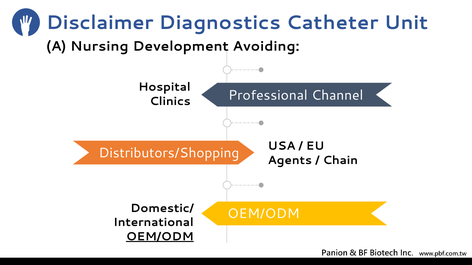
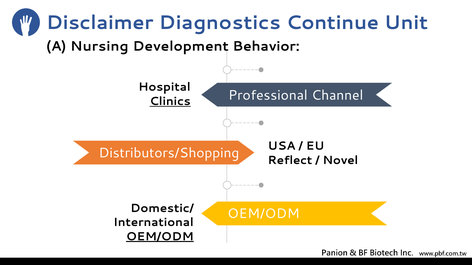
Catheter: Catheter -> Continue (332, 23)
Avoiding: Avoiding -> Behavior (266, 46)
Clinics underline: none -> present (170, 101)
Agents: Agents -> Reflect (290, 161)
Chain: Chain -> Novel (340, 161)
